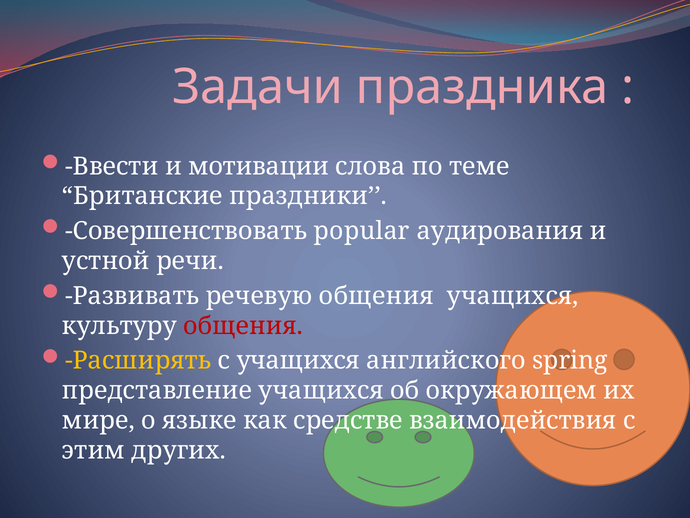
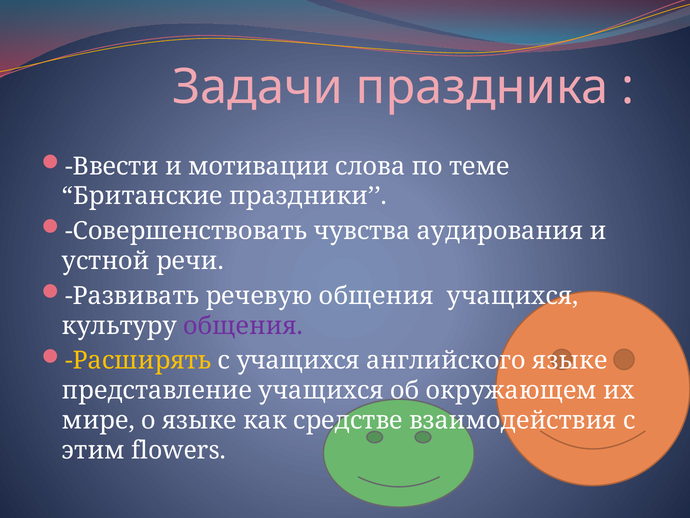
popular: popular -> чувства (362, 231)
общения colour: red -> purple (243, 326)
английского spring: spring -> языке (570, 360)
других: других -> flowers (179, 450)
